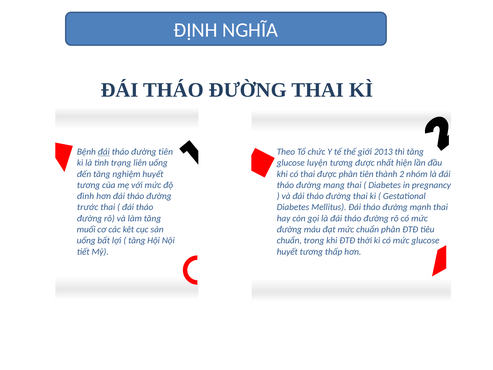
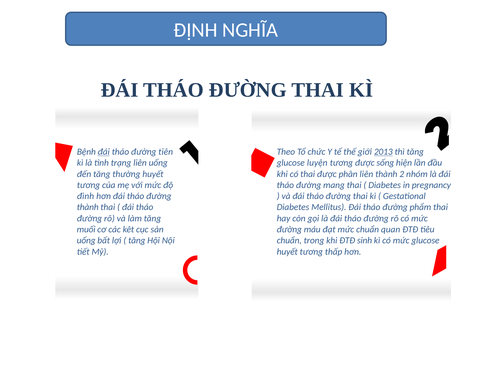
2013 underline: none -> present (383, 152)
nhất: nhất -> sống (385, 163)
nghiệm: nghiệm -> thường (126, 174)
phân tiên: tiên -> liên (366, 174)
trước: trước -> thành (88, 207)
mạnh: mạnh -> phẩm (420, 207)
chuẩn phân: phân -> quan (391, 229)
thời: thời -> sinh (365, 240)
